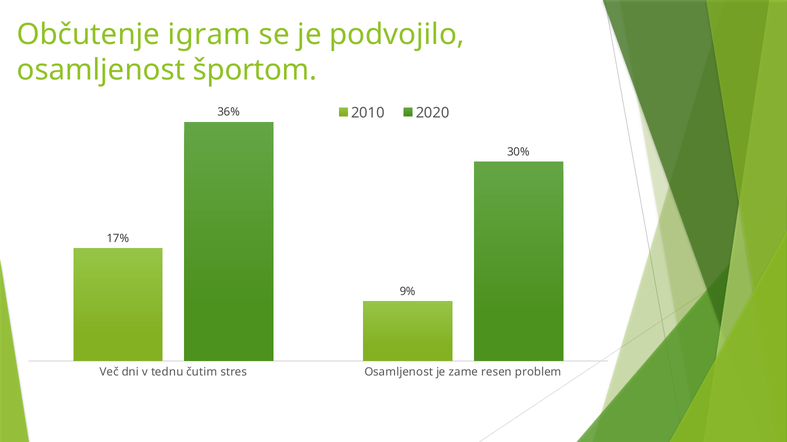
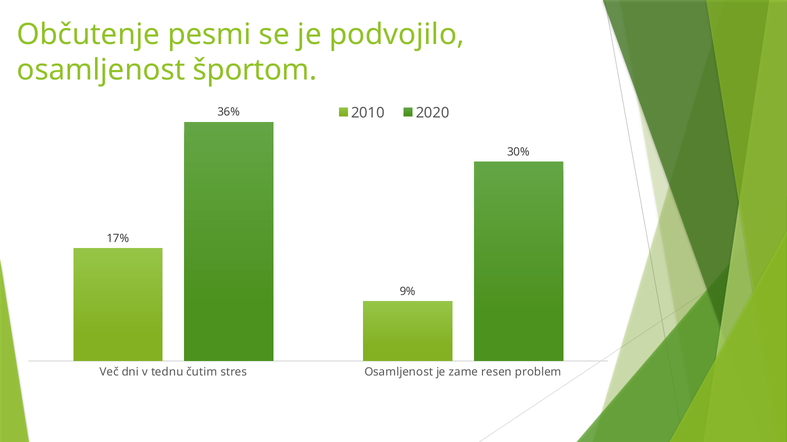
igram: igram -> pesmi (210, 34)
